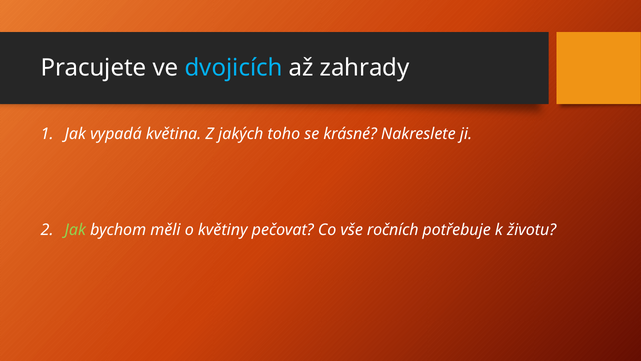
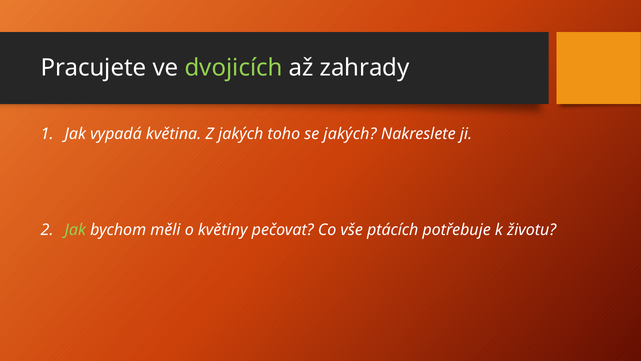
dvojicích colour: light blue -> light green (234, 68)
se krásné: krásné -> jakých (350, 134)
ročních: ročních -> ptácích (393, 230)
